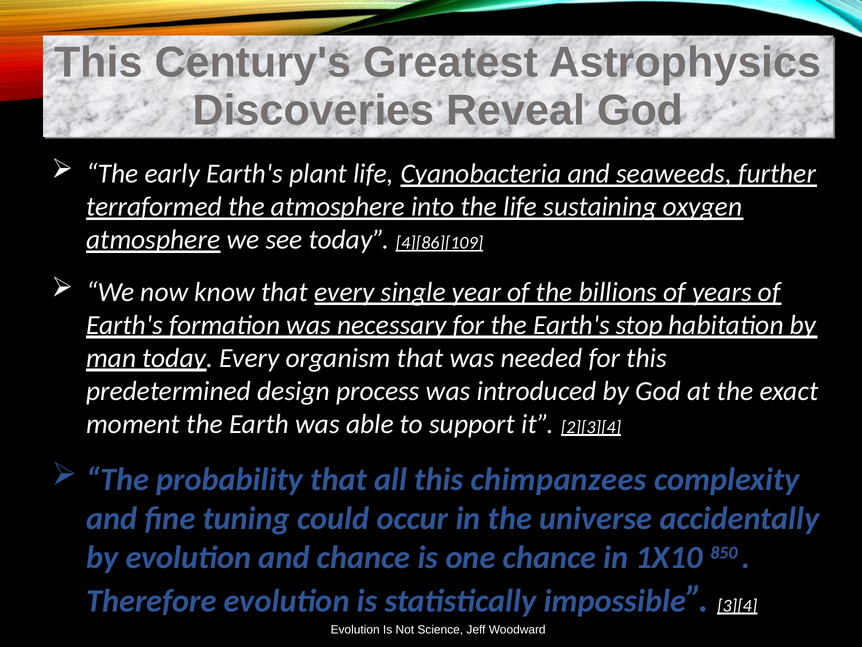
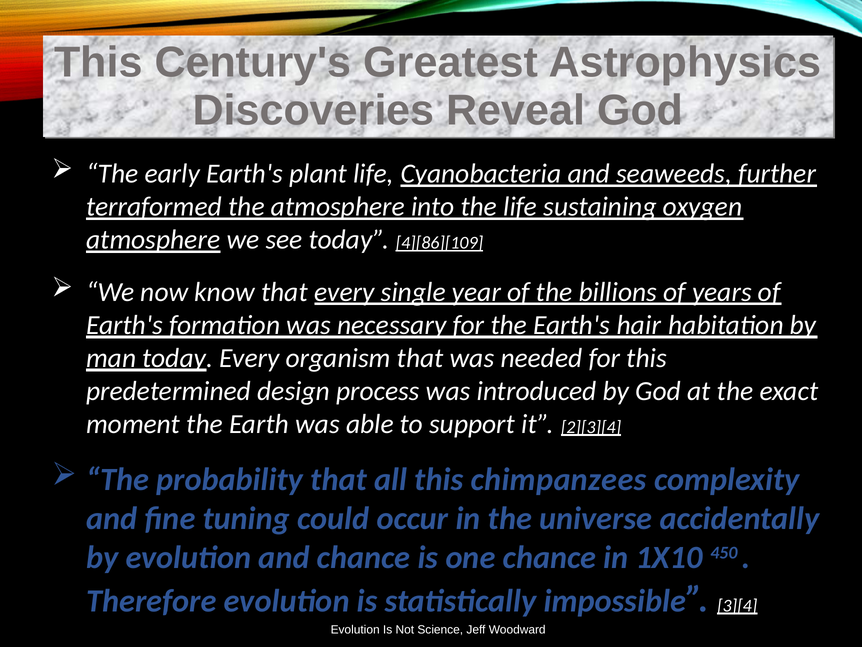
stop: stop -> hair (639, 325)
850: 850 -> 450 (724, 553)
